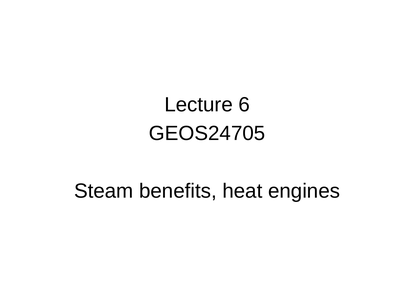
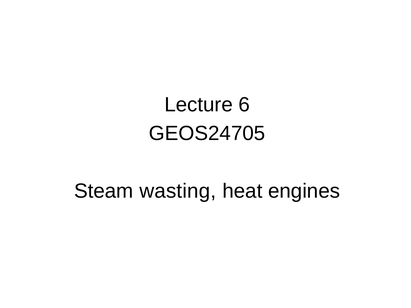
benefits: benefits -> wasting (178, 191)
